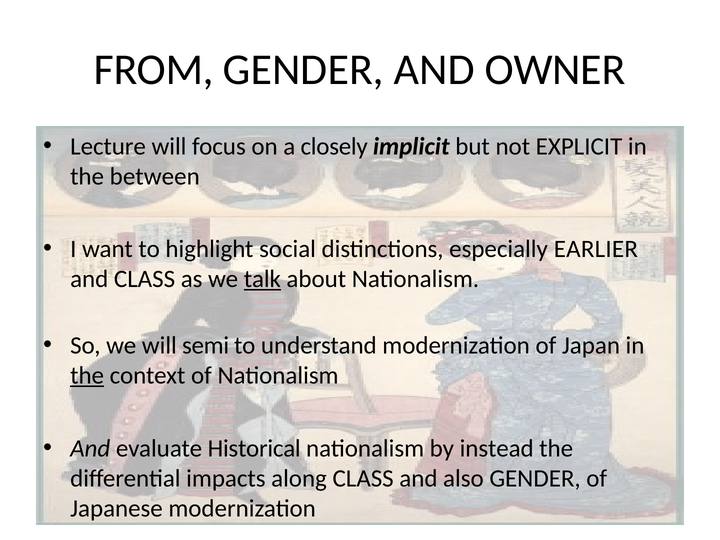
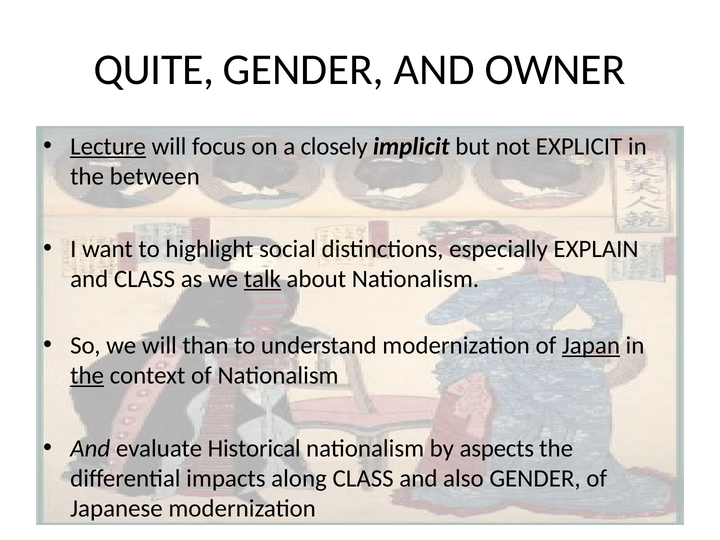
FROM: FROM -> QUITE (154, 70)
Lecture underline: none -> present (108, 146)
EARLIER: EARLIER -> EXPLAIN (596, 249)
semi: semi -> than (206, 346)
Japan underline: none -> present (591, 346)
instead: instead -> aspects (497, 448)
